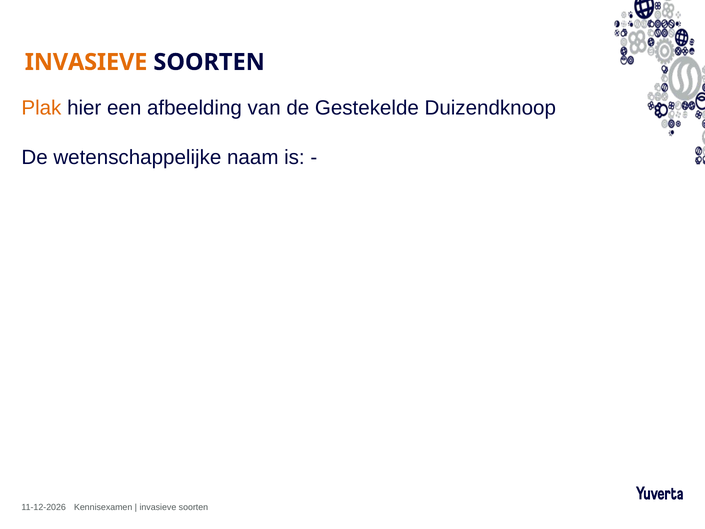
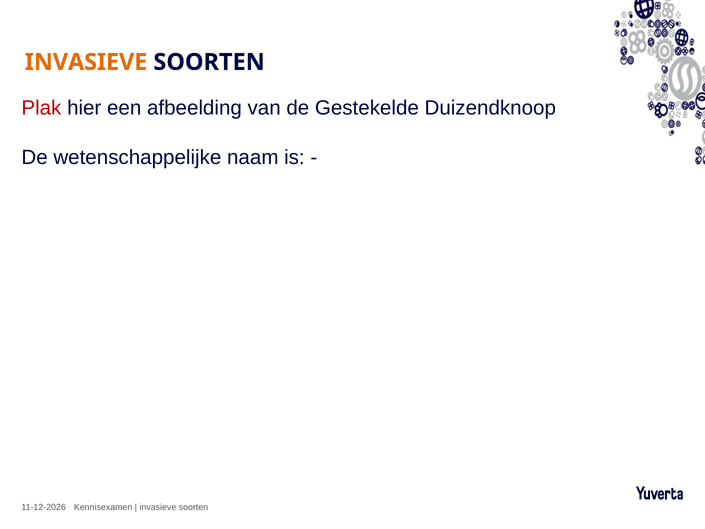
Plak colour: orange -> red (41, 108)
